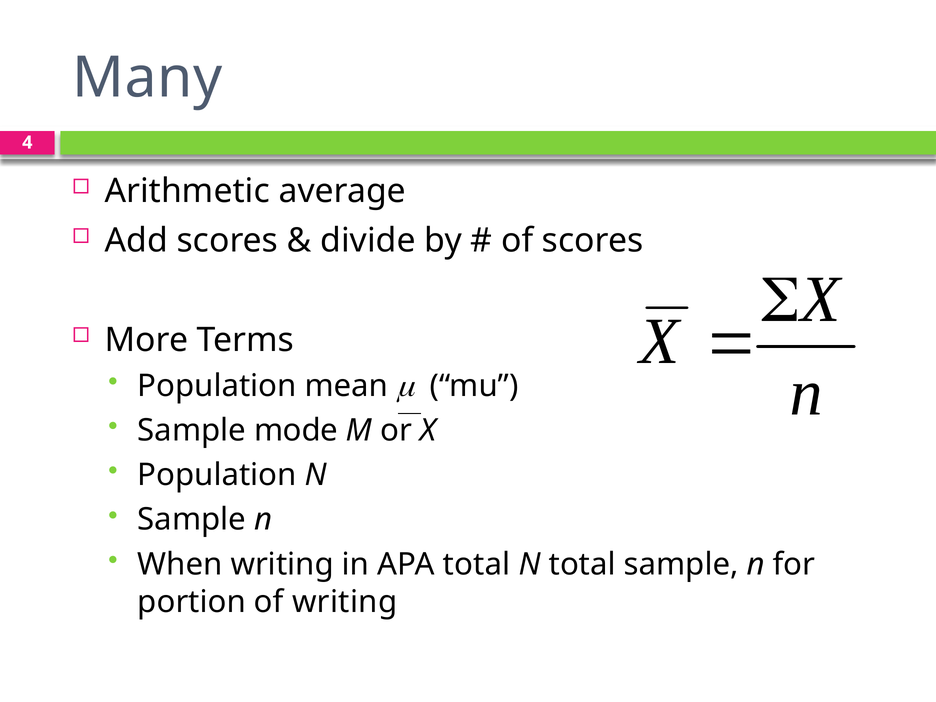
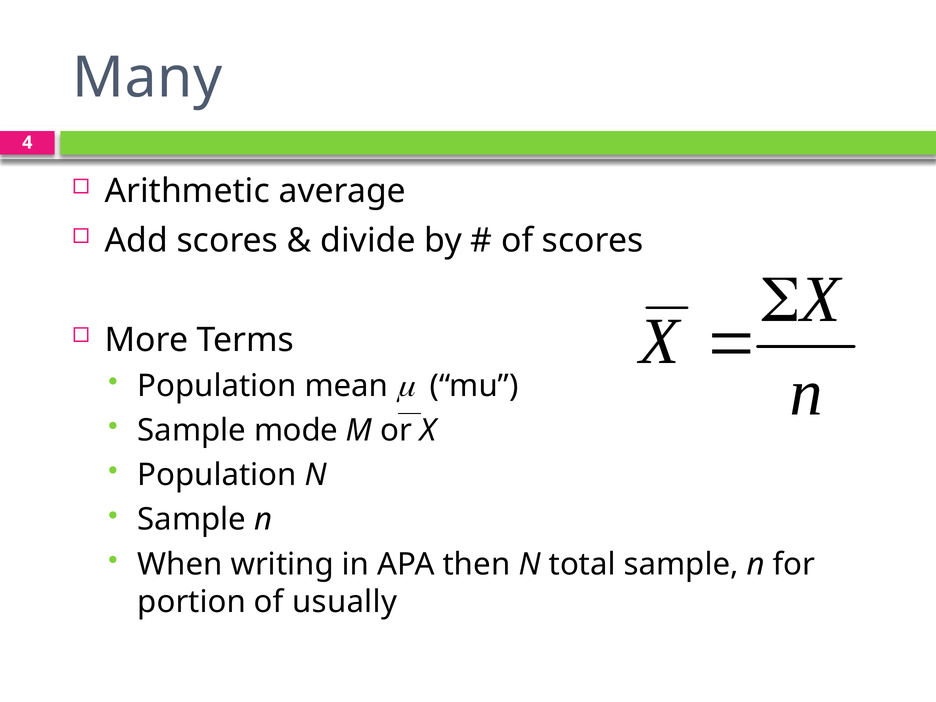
APA total: total -> then (476, 564)
of writing: writing -> usually (345, 602)
